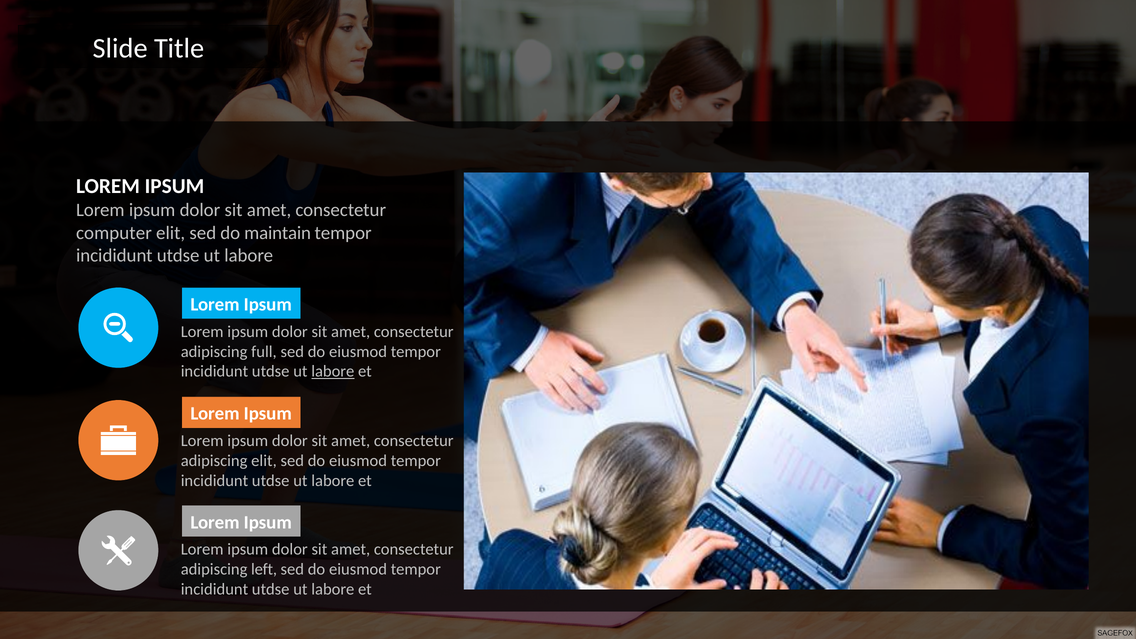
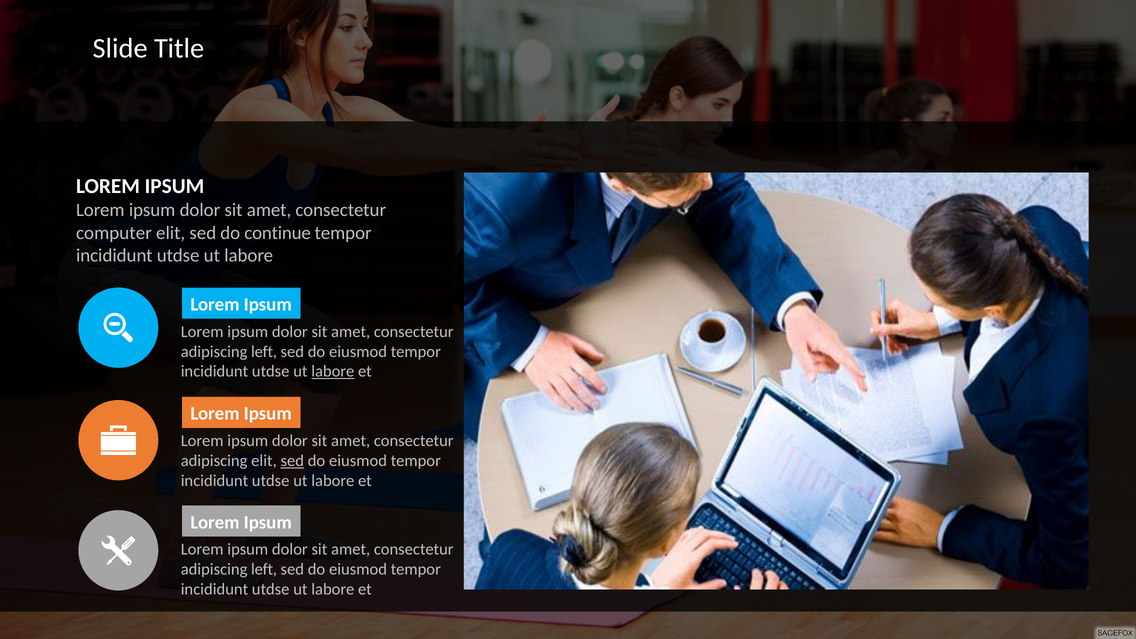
maintain: maintain -> continue (278, 233)
full: full -> left (264, 352)
sed underline: none -> present (292, 461)
